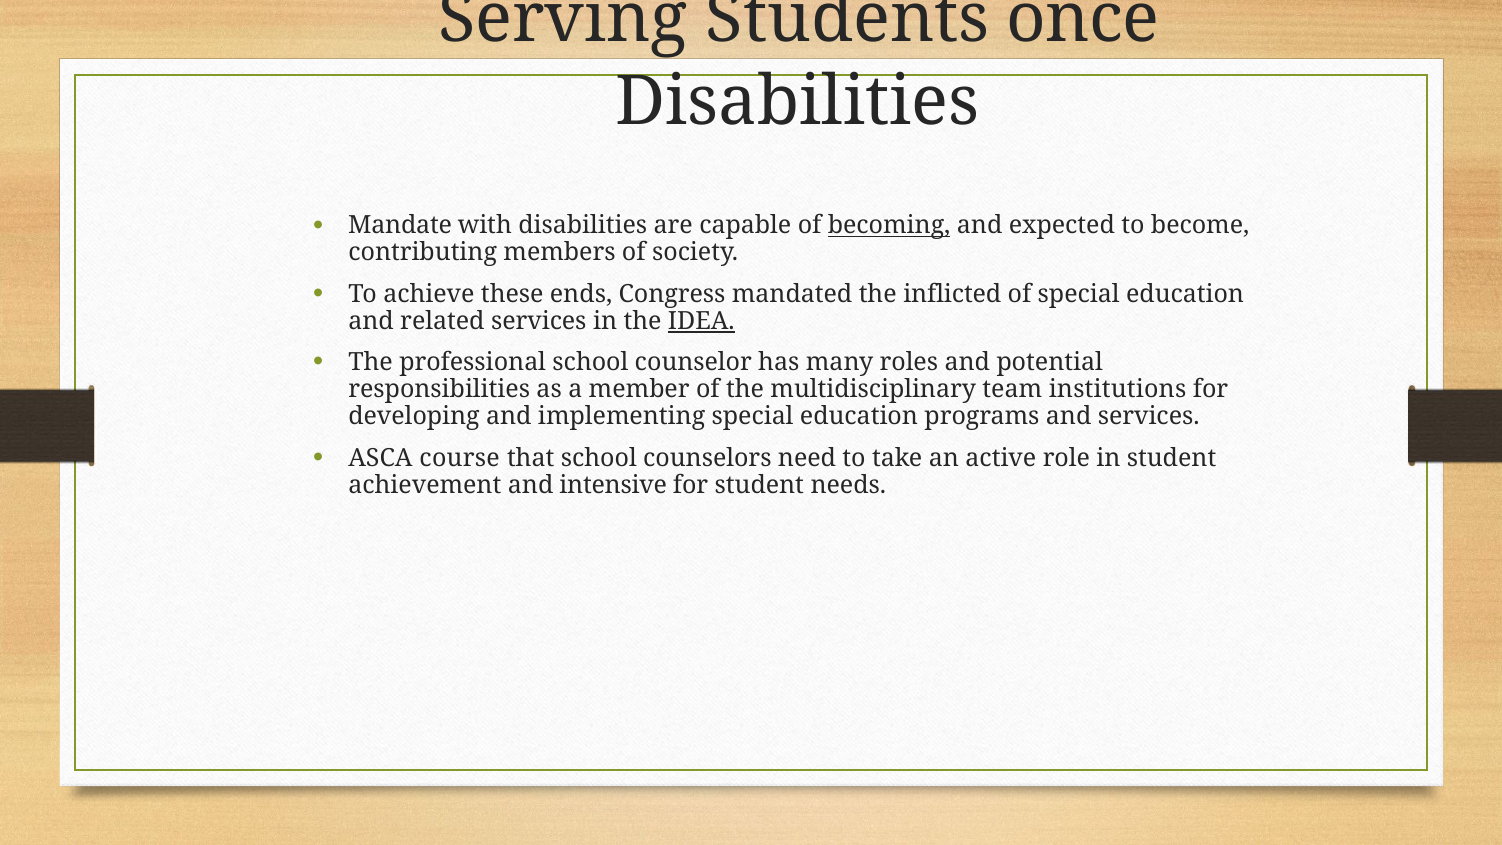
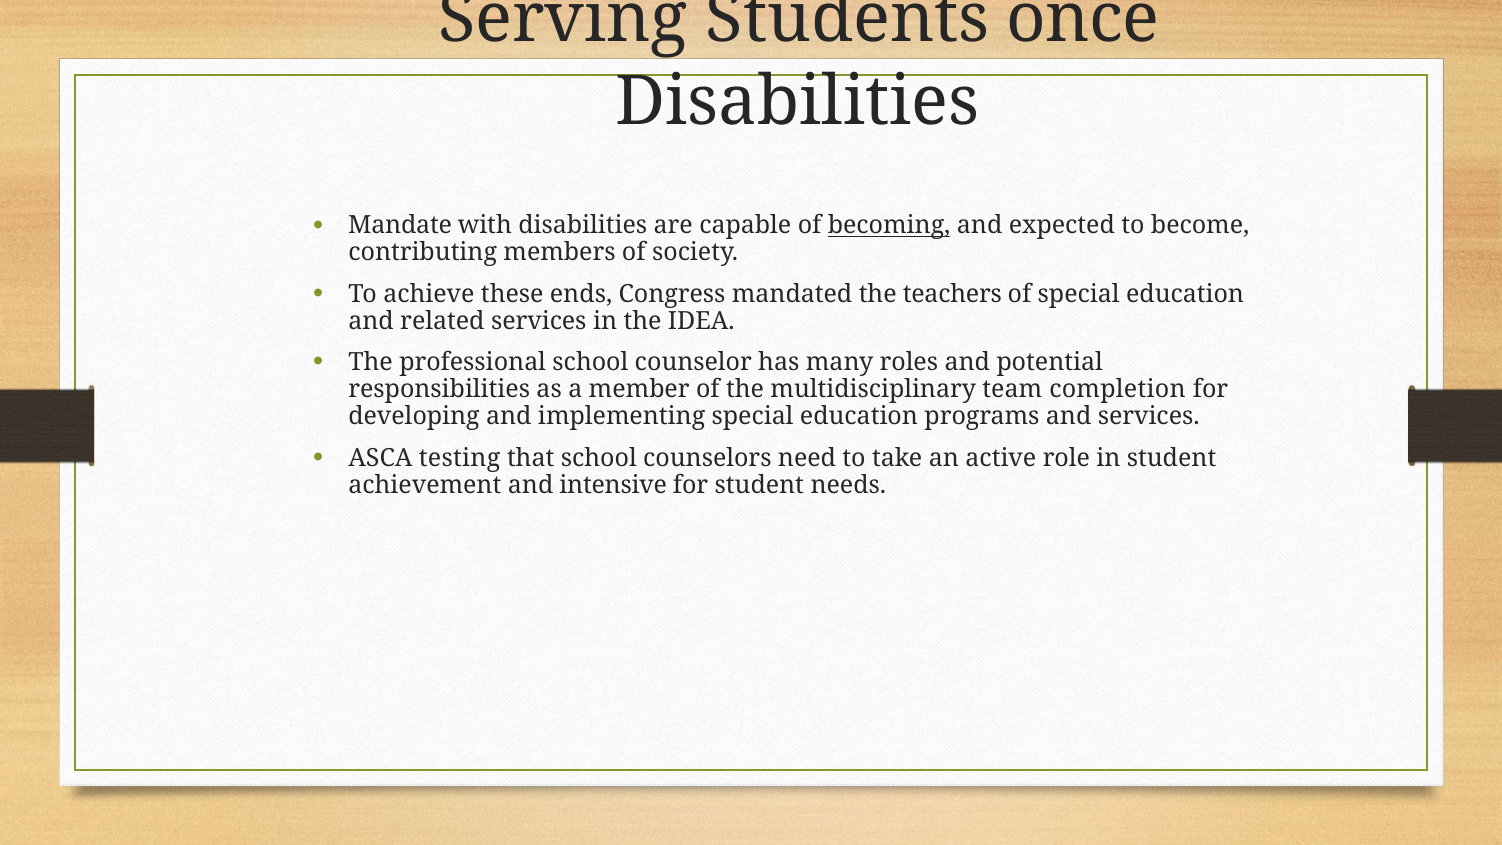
inflicted: inflicted -> teachers (952, 294)
IDEA underline: present -> none (701, 321)
institutions: institutions -> completion (1117, 389)
course: course -> testing (460, 458)
